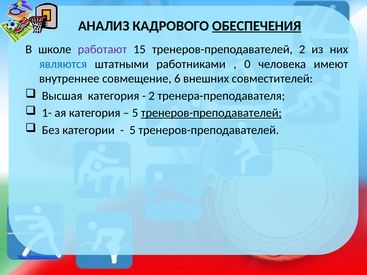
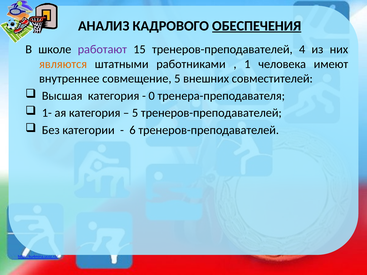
тренеров-преподавателей 2: 2 -> 4 (302, 49)
являются colour: blue -> orange (63, 64)
0: 0 -> 1 (247, 64)
совмещение 6: 6 -> 5 (177, 79)
2: 2 -> 0 (152, 96)
тренеров-преподавателей underline: present -> none (211, 113)
5: 5 -> 6 (133, 130)
